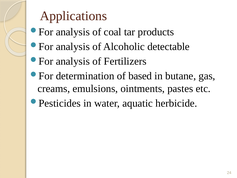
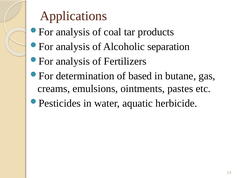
detectable: detectable -> separation (169, 47)
